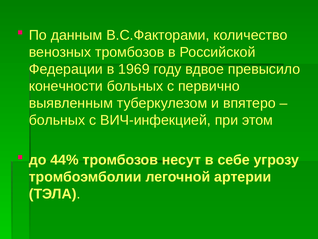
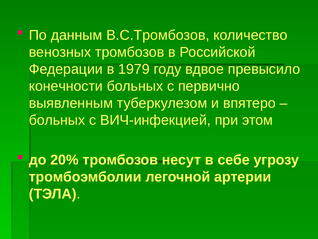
В.С.Факторами: В.С.Факторами -> В.С.Тромбозов (158, 35)
1969: 1969 -> 1979 (134, 69)
44%: 44% -> 20% (64, 160)
